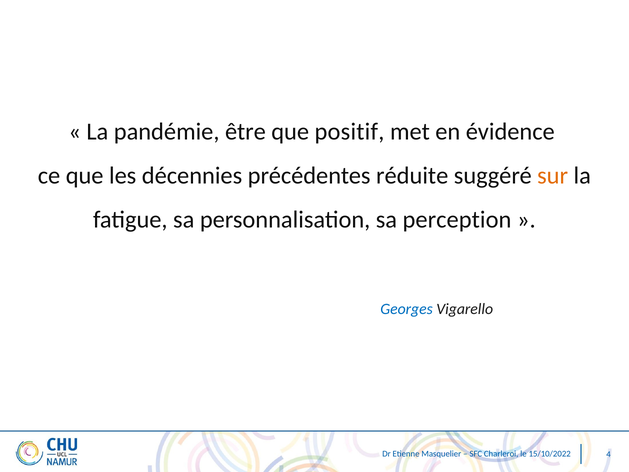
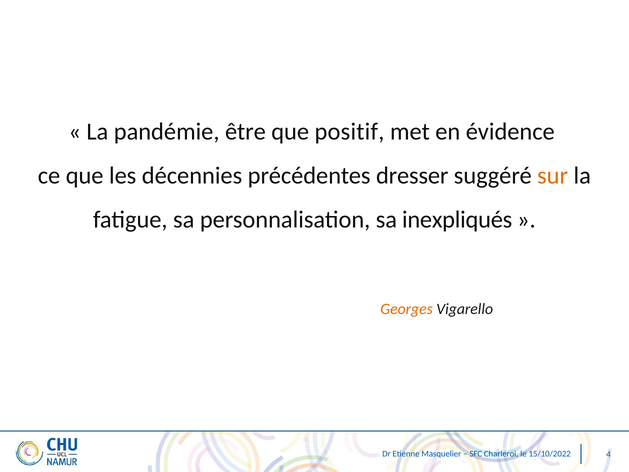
réduite: réduite -> dresser (412, 175)
perception: perception -> inexpliqués (457, 220)
Georges colour: blue -> orange (407, 309)
